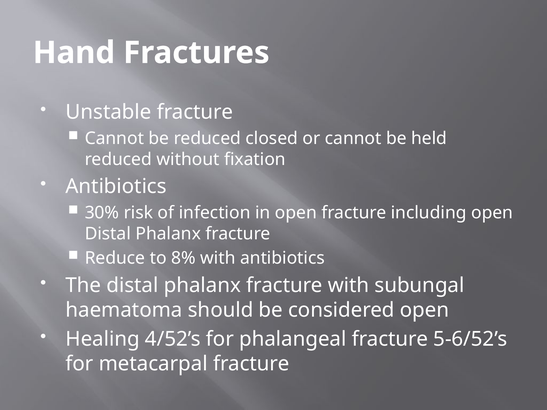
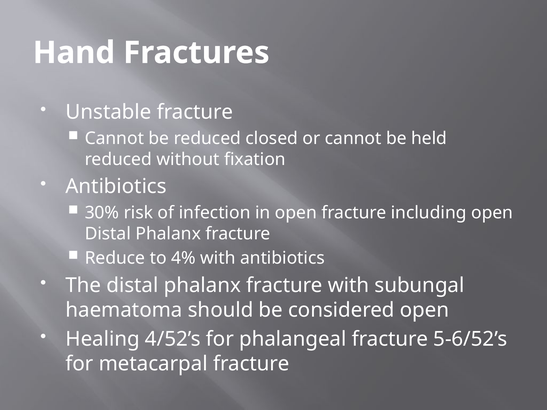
8%: 8% -> 4% (183, 258)
